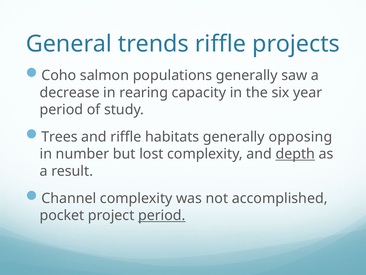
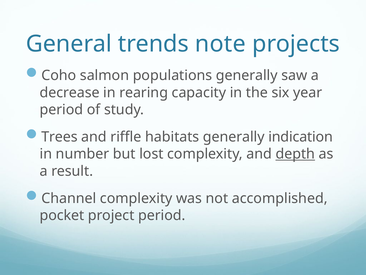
trends riffle: riffle -> note (220, 44)
opposing: opposing -> indication (301, 137)
period underline: present -> none (162, 215)
